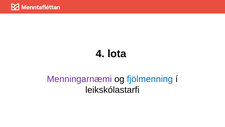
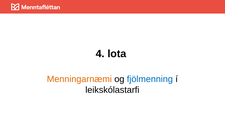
Menningarnæmi colour: purple -> orange (79, 79)
